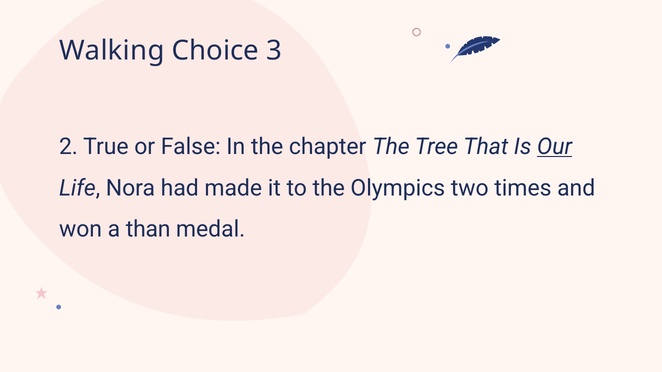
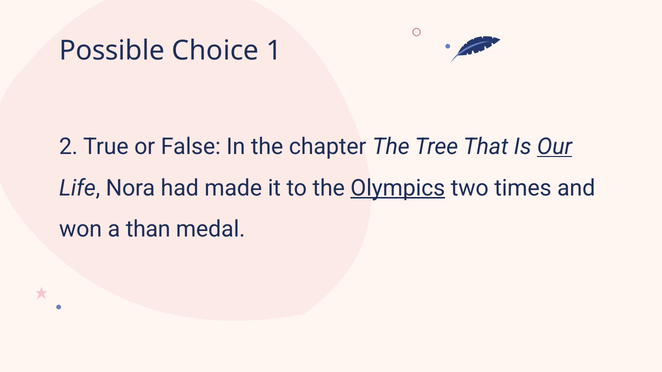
Walking: Walking -> Possible (112, 51)
3: 3 -> 1 (274, 51)
Olympics underline: none -> present (398, 188)
